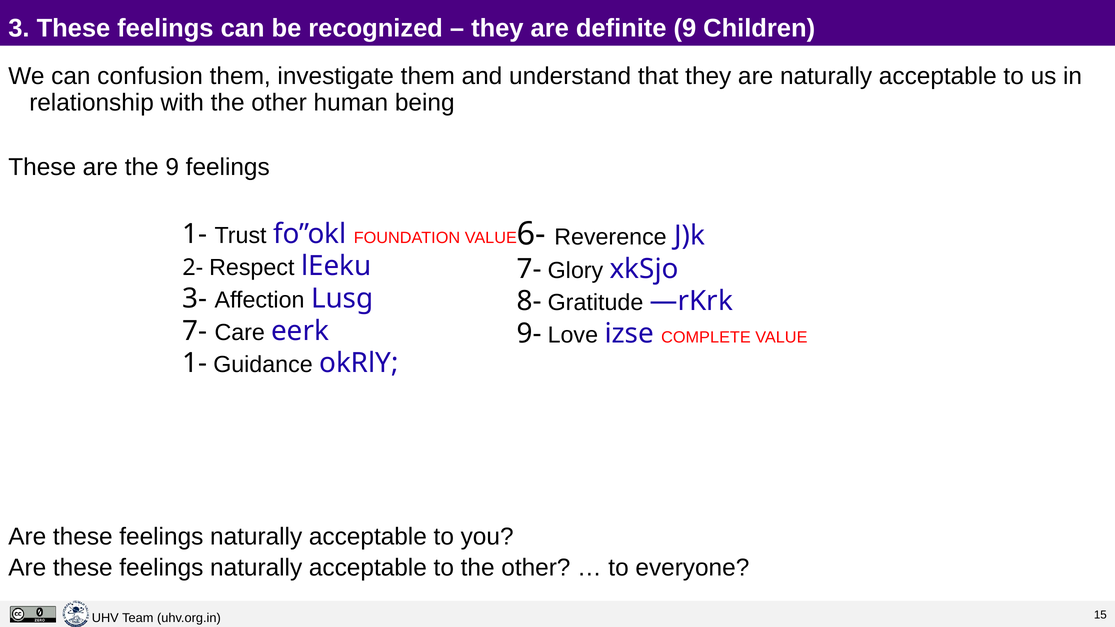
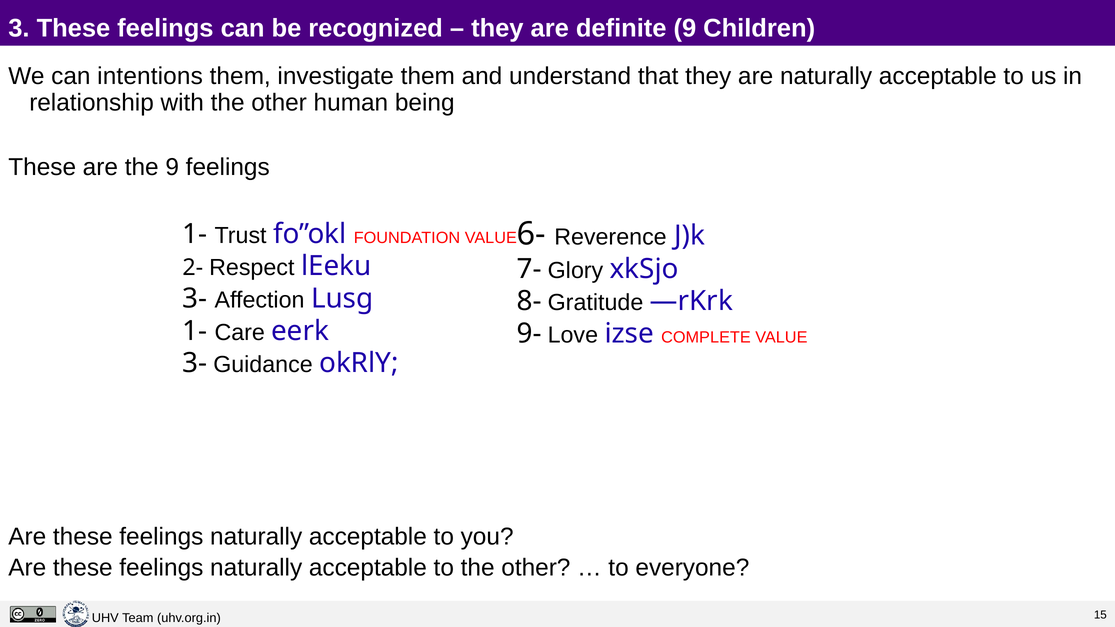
confusion: confusion -> intentions (150, 76)
7-: 7- -> 1- (195, 331)
1-: 1- -> 3- (195, 363)
